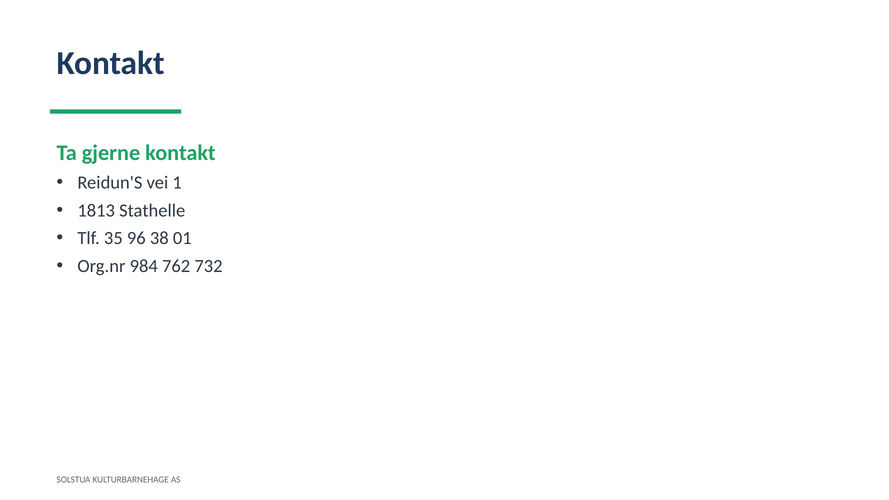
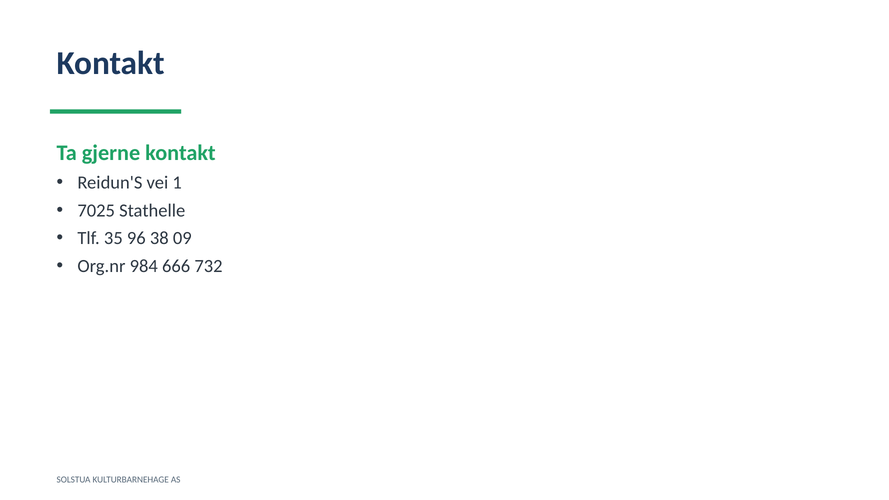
1813: 1813 -> 7025 (96, 211)
01: 01 -> 09 (182, 238)
762: 762 -> 666 (176, 266)
